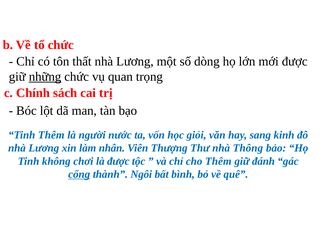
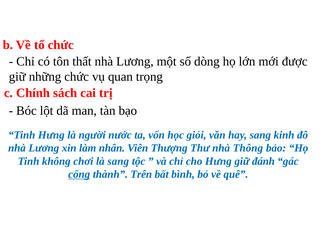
những underline: present -> none (45, 77)
Tinh Thêm: Thêm -> Hưng (51, 135)
là được: được -> sang (118, 161)
cho Thêm: Thêm -> Hưng (218, 161)
Ngôi: Ngôi -> Trên (141, 174)
